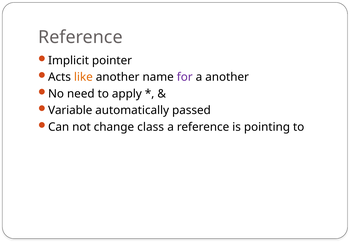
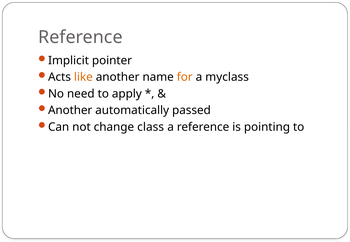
for colour: purple -> orange (185, 77)
a another: another -> myclass (227, 77)
Variable: Variable -> Another (70, 110)
